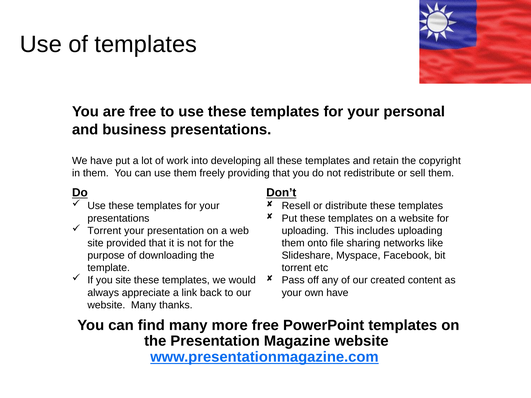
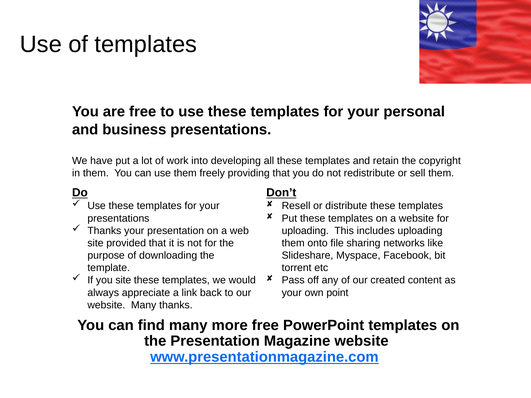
Torrent: Torrent -> Thanks (104, 231)
own have: have -> point (337, 293)
